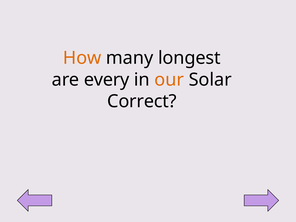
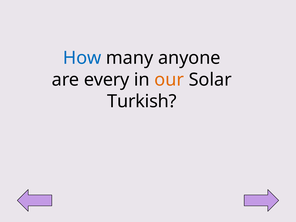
How colour: orange -> blue (82, 58)
longest: longest -> anyone (189, 58)
Correct: Correct -> Turkish (142, 101)
